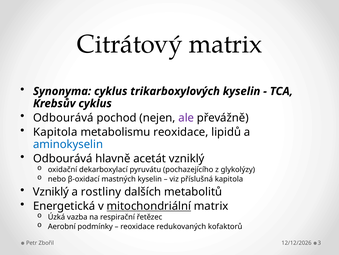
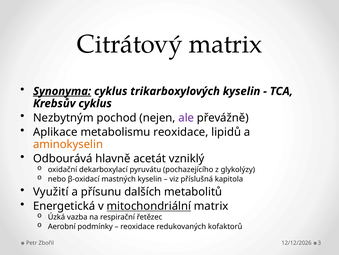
Synonyma underline: none -> present (62, 91)
Odbourává: Odbourává -> Nezbytným (63, 117)
Kapitola: Kapitola -> Aplikace (55, 132)
aminokyselin colour: blue -> orange (68, 144)
Vzniklý: Vzniklý -> Využití (51, 191)
rostliny: rostliny -> přísunu (101, 191)
